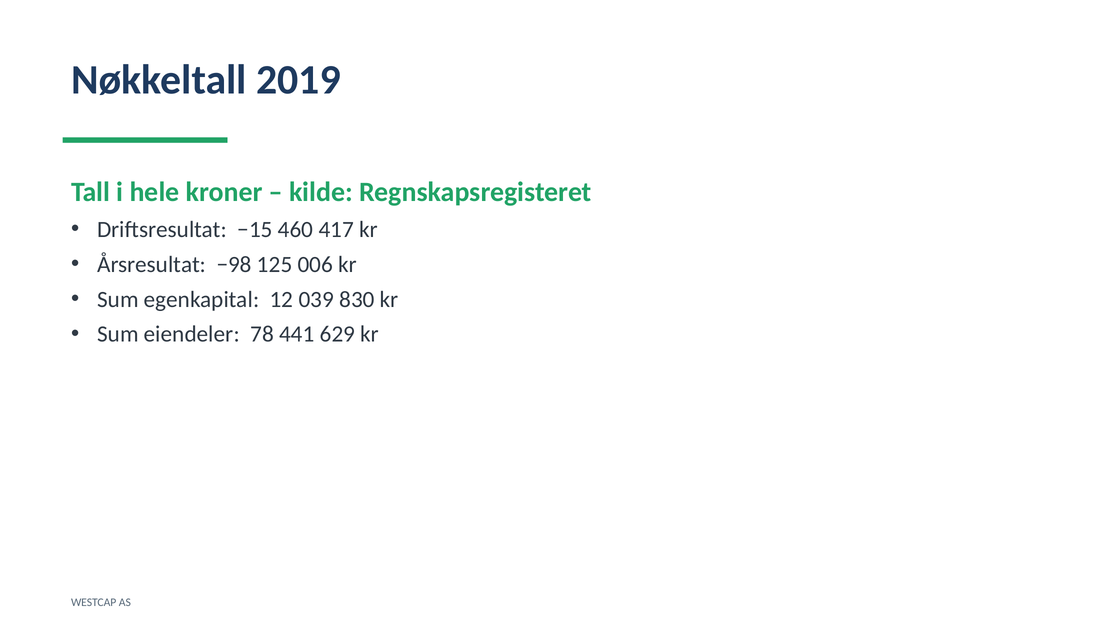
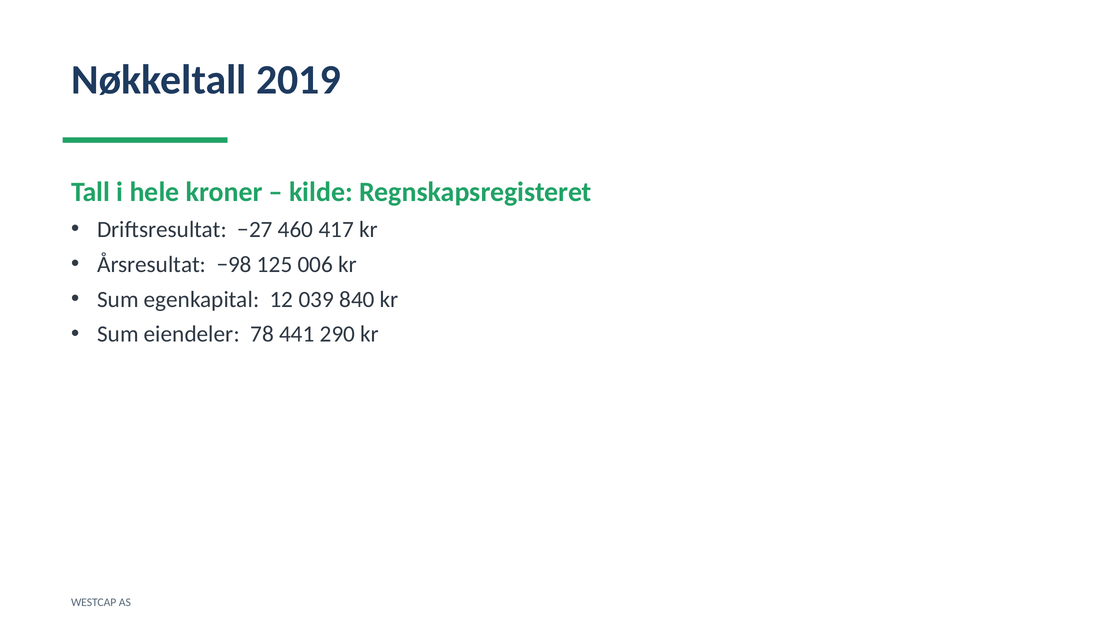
−15: −15 -> −27 (255, 229)
830: 830 -> 840 (357, 299)
629: 629 -> 290 (337, 334)
